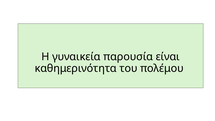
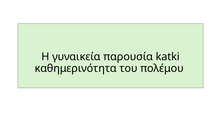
είναι: είναι -> katki (168, 57)
